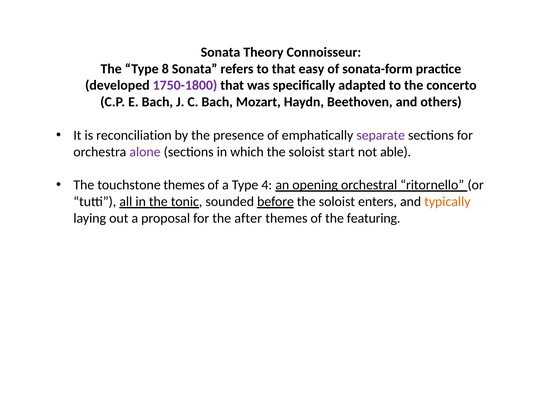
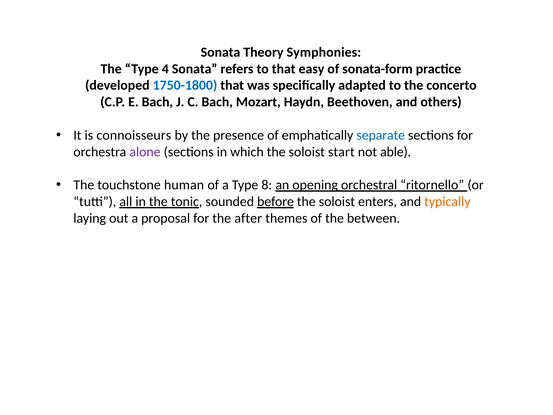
Connoisseur: Connoisseur -> Symphonies (324, 52)
8: 8 -> 4 (165, 69)
1750-1800 colour: purple -> blue (185, 85)
reconciliation: reconciliation -> connoisseurs (134, 135)
separate colour: purple -> blue (381, 135)
touchstone themes: themes -> human (184, 185)
4: 4 -> 8 (267, 185)
featuring: featuring -> between (374, 218)
